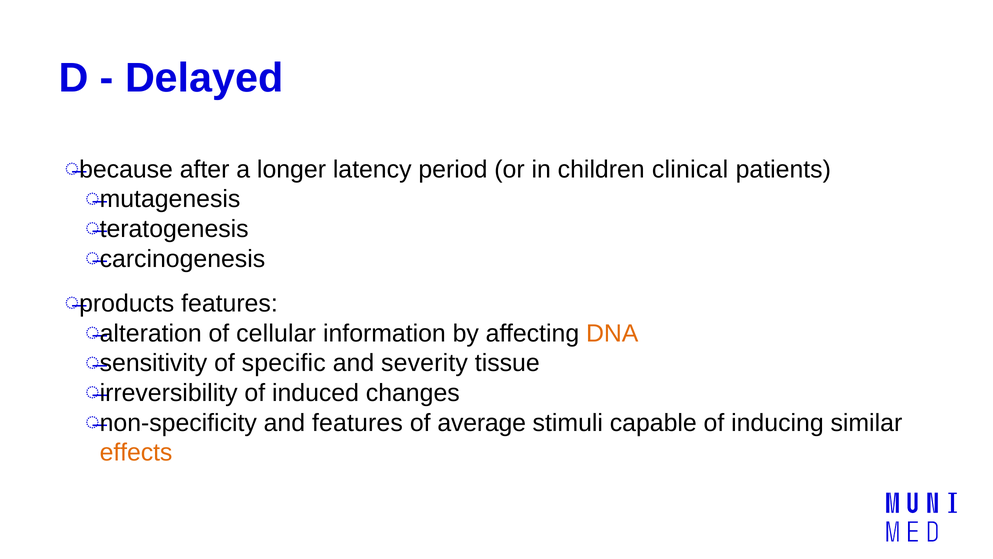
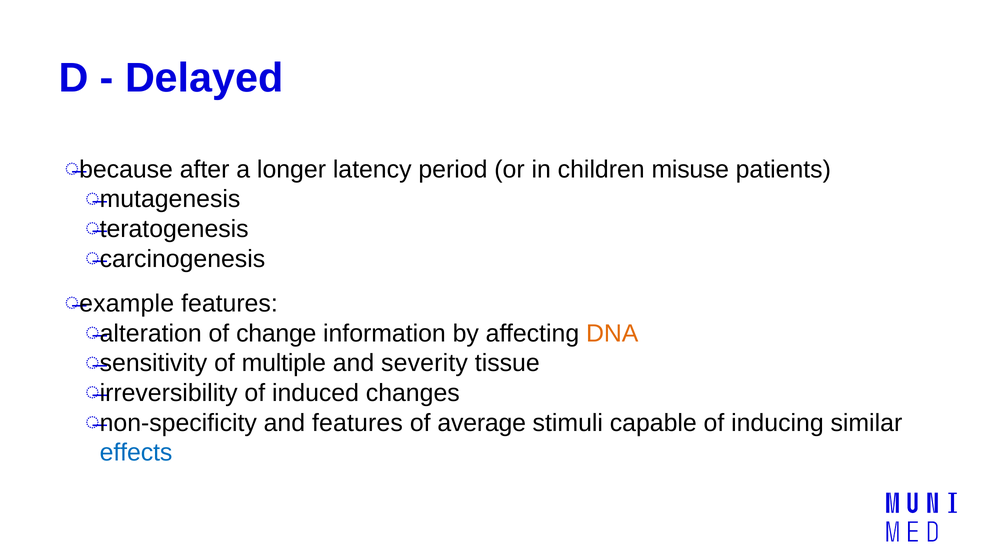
clinical: clinical -> misuse (690, 169)
products: products -> example (127, 303)
cellular: cellular -> change (276, 333)
specific: specific -> multiple (284, 363)
effects colour: orange -> blue (136, 452)
